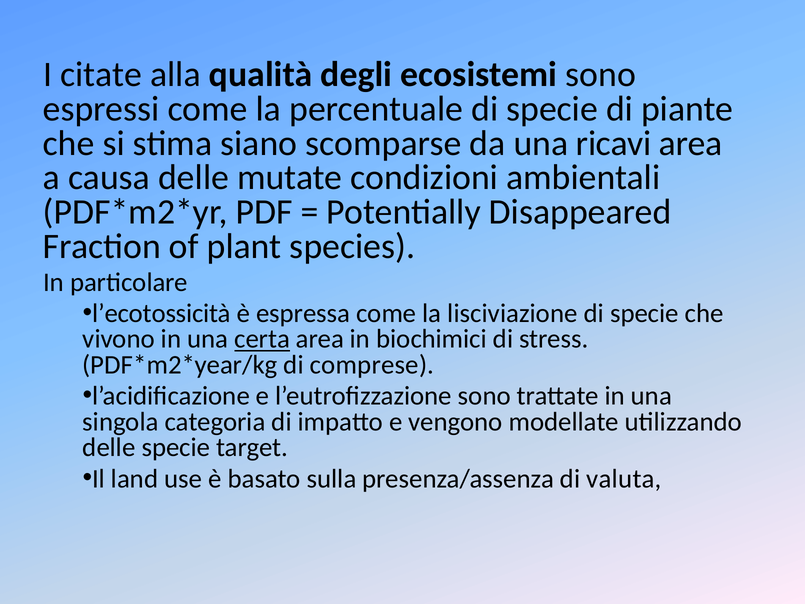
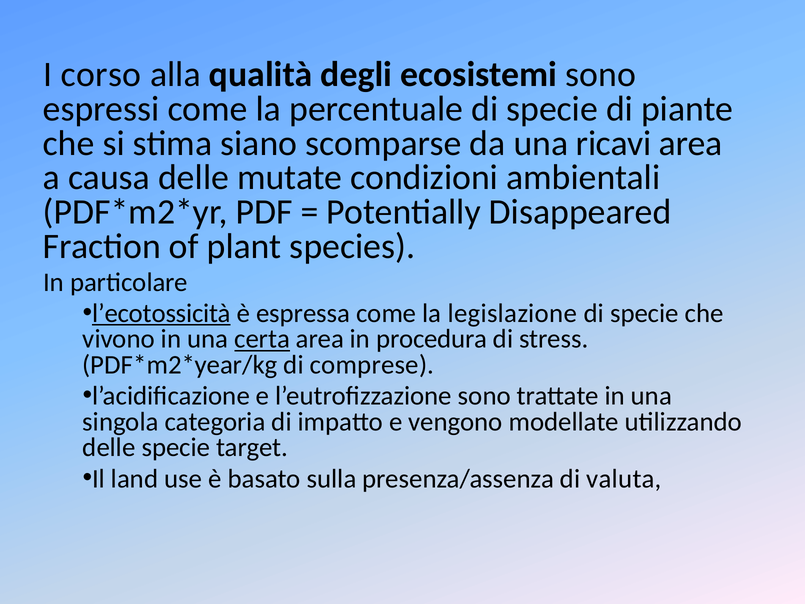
citate: citate -> corso (101, 74)
l’ecotossicità underline: none -> present (161, 313)
lisciviazione: lisciviazione -> legislazione (512, 313)
biochimici: biochimici -> procedura (432, 339)
